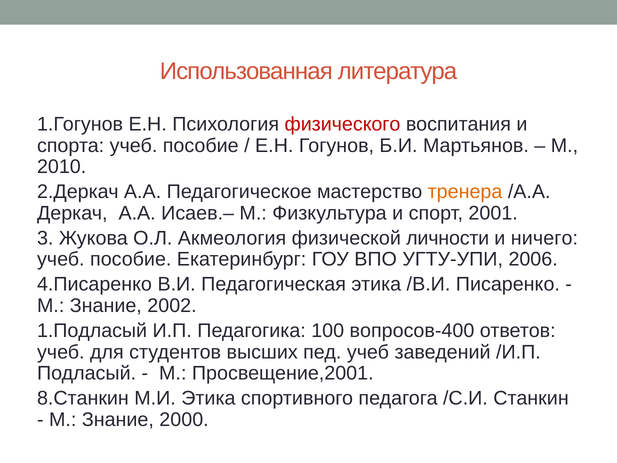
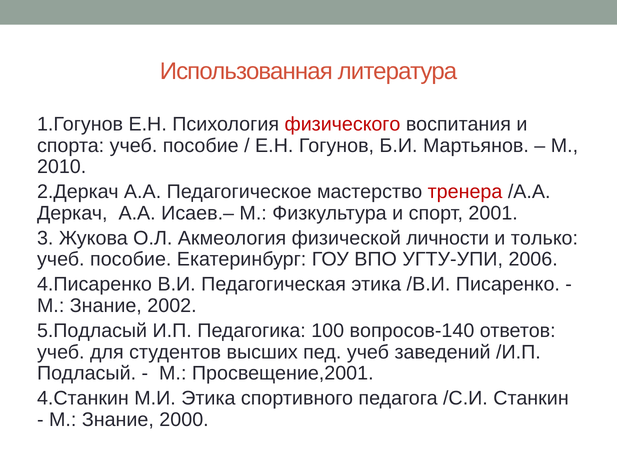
тренера colour: orange -> red (465, 192)
ничего: ничего -> только (544, 238)
1.Подласый: 1.Подласый -> 5.Подласый (92, 331)
вопросов-400: вопросов-400 -> вопросов-140 (412, 331)
8.Станкин: 8.Станкин -> 4.Станкин (83, 398)
